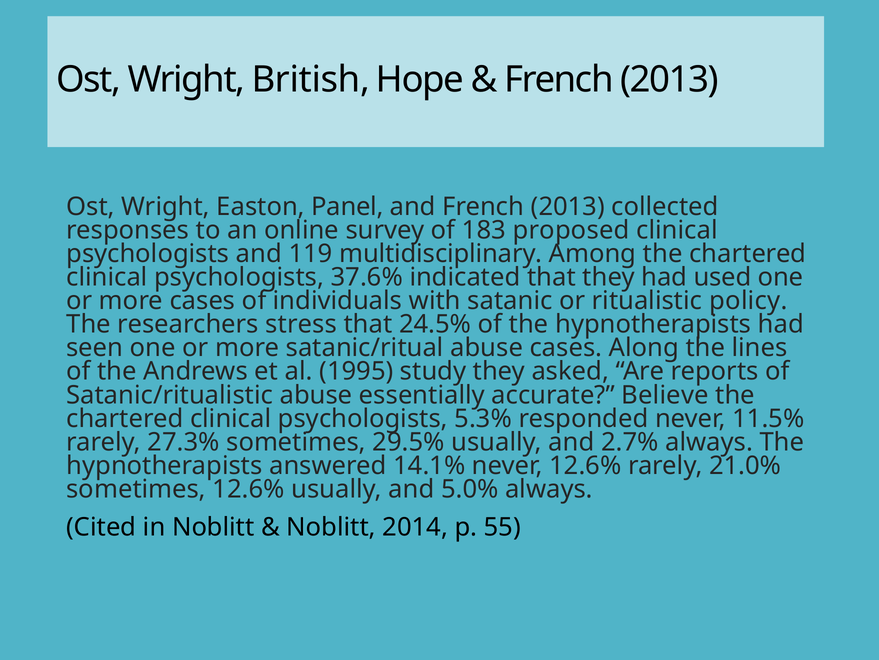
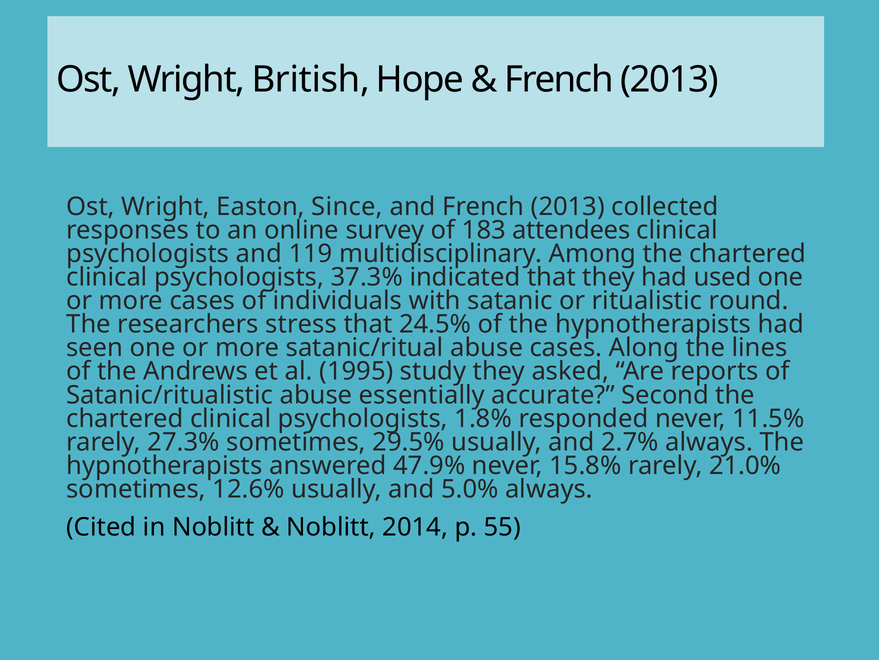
Panel: Panel -> Since (347, 206)
proposed: proposed -> attendees (571, 230)
37.6%: 37.6% -> 37.3% (367, 277)
policy: policy -> round (749, 301)
Believe: Believe -> Second (665, 395)
5.3%: 5.3% -> 1.8% (483, 418)
14.1%: 14.1% -> 47.9% (429, 465)
never 12.6%: 12.6% -> 15.8% (585, 465)
